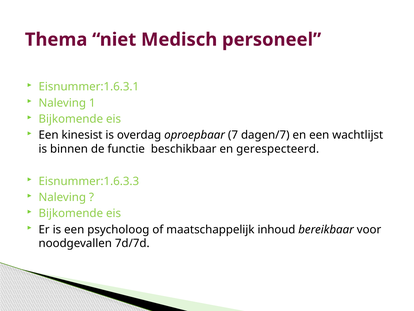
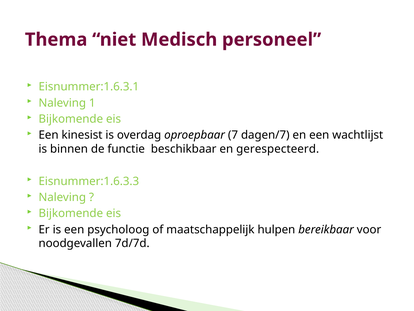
inhoud: inhoud -> hulpen (276, 229)
